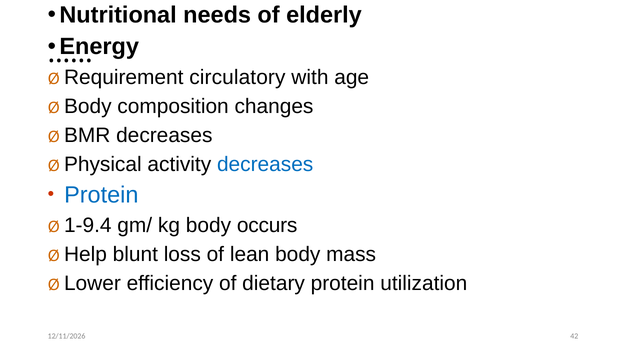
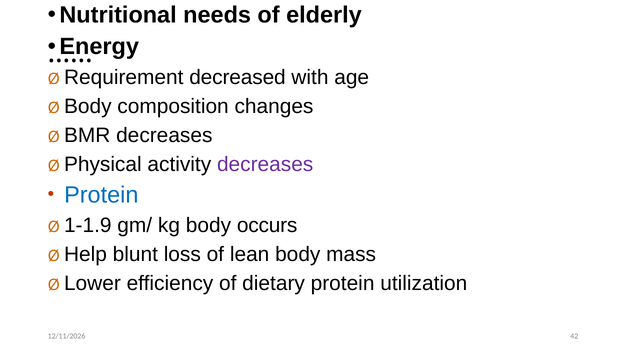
circulatory: circulatory -> decreased (237, 77)
decreases colour: blue -> purple (265, 164)
1-9.4: 1-9.4 -> 1-1.9 (88, 225)
